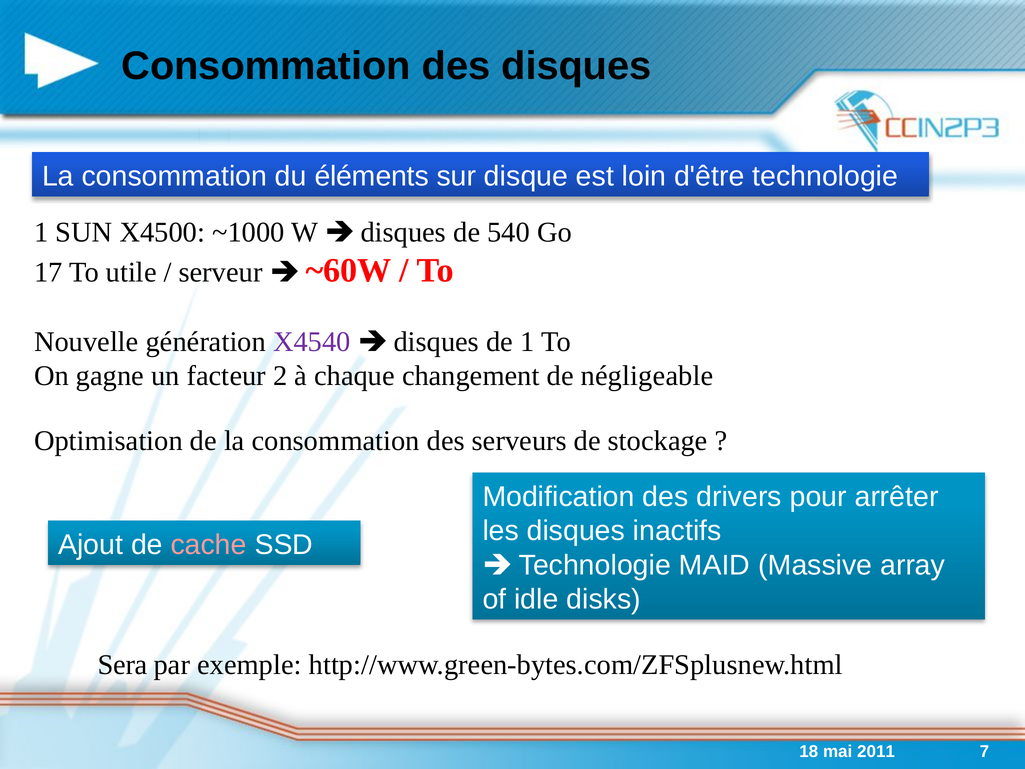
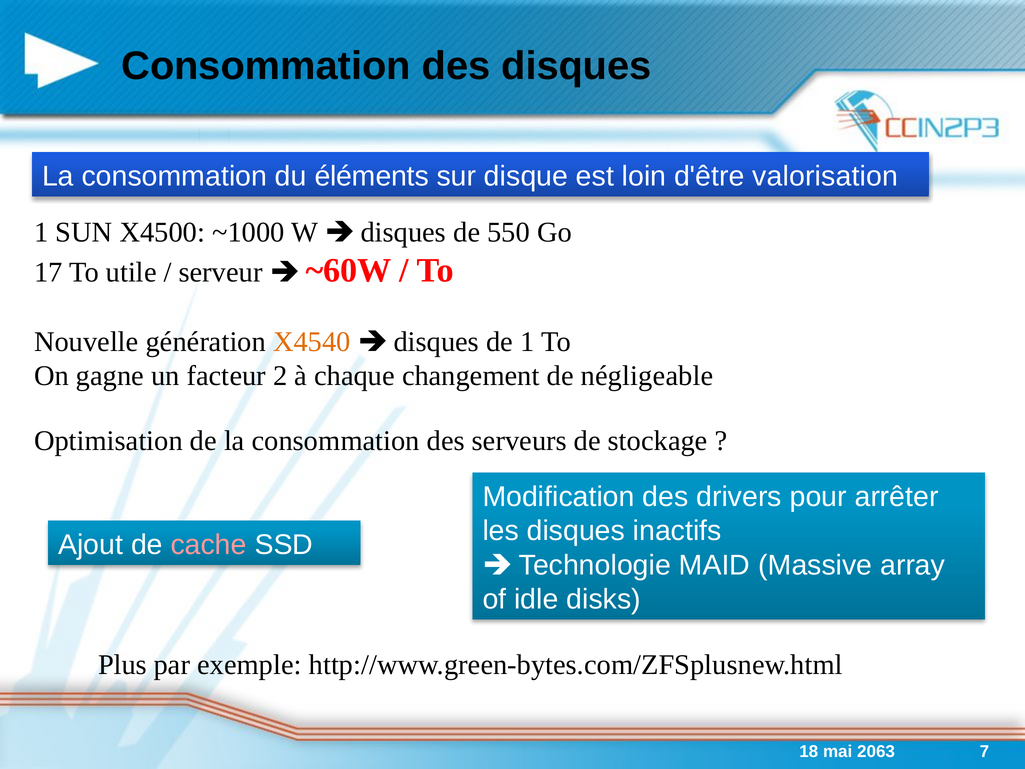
d'être technologie: technologie -> valorisation (825, 176)
540: 540 -> 550 (509, 232)
X4540 colour: purple -> orange (312, 342)
Sera: Sera -> Plus (122, 665)
2011: 2011 -> 2063 (876, 751)
